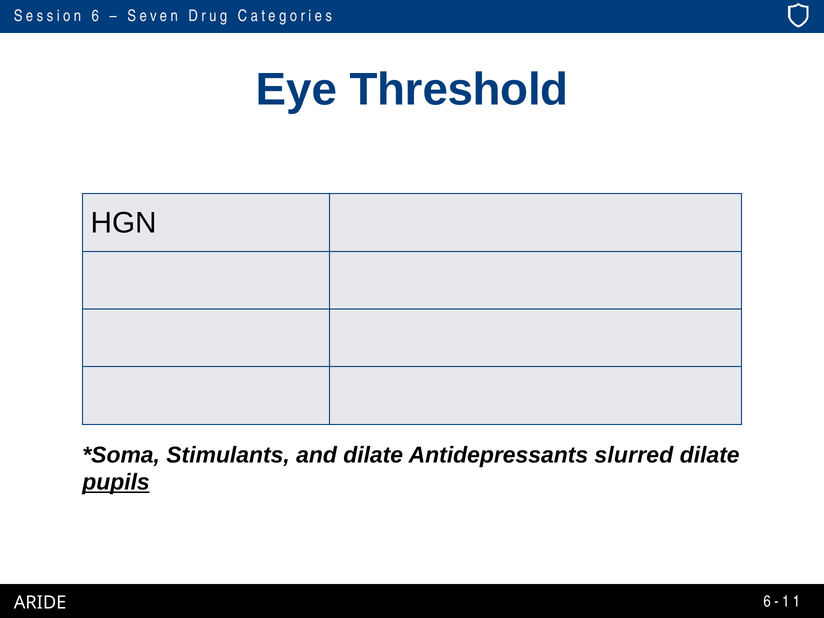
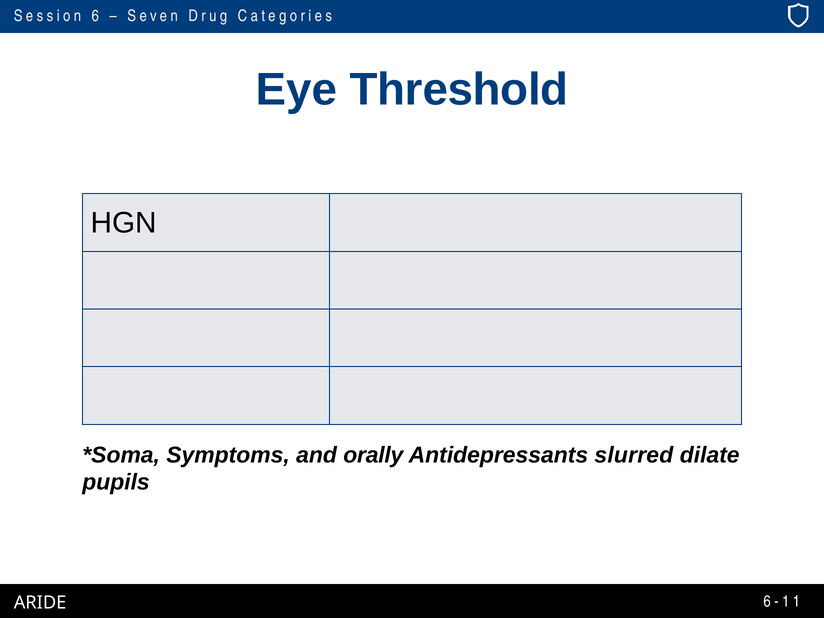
Stimulants: Stimulants -> Symptoms (228, 455)
and dilate: dilate -> orally (373, 455)
pupils underline: present -> none (116, 482)
